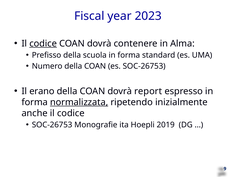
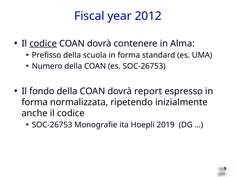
2023: 2023 -> 2012 (148, 16)
erano: erano -> fondo (42, 91)
normalizzata underline: present -> none (79, 102)
